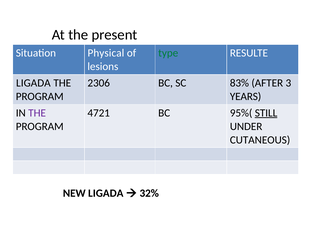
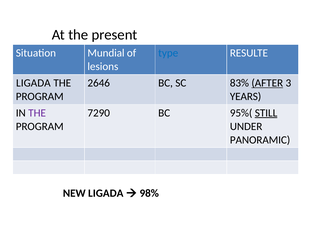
Physical: Physical -> Mundial (106, 53)
type colour: green -> blue (168, 53)
2306: 2306 -> 2646 (99, 83)
AFTER underline: none -> present (267, 83)
4721: 4721 -> 7290 (99, 113)
CUTANEOUS: CUTANEOUS -> PANORAMIC (260, 140)
32%: 32% -> 98% (149, 193)
